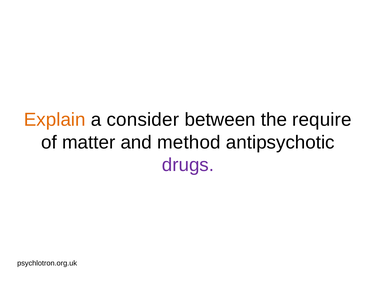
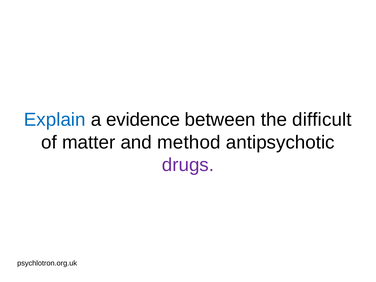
Explain colour: orange -> blue (55, 120)
consider: consider -> evidence (143, 120)
require: require -> difficult (322, 120)
